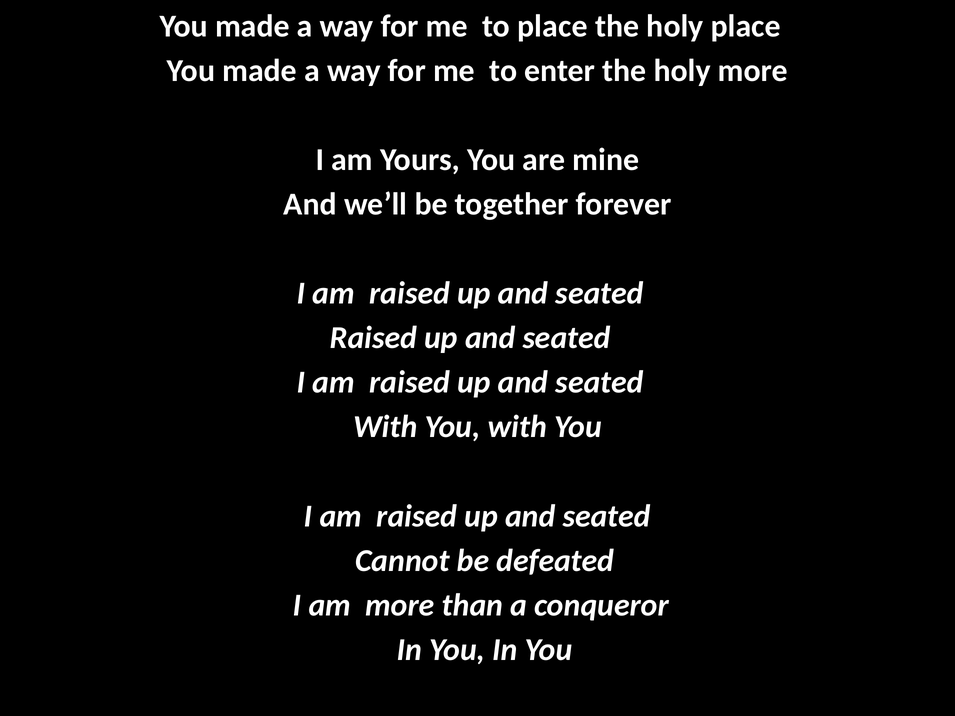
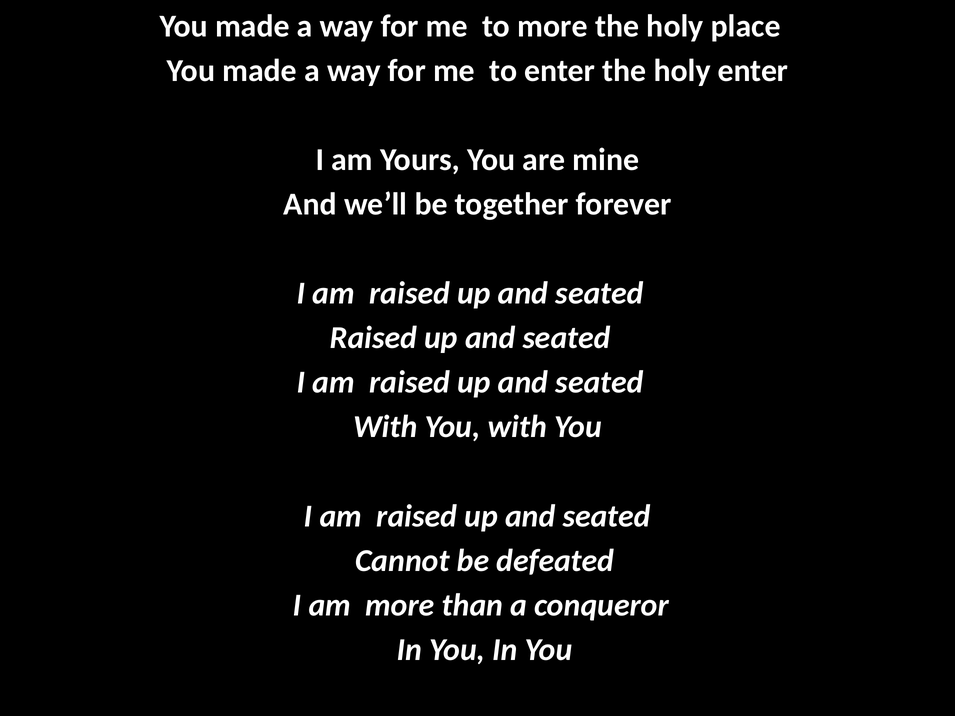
to place: place -> more (552, 26)
holy more: more -> enter (753, 71)
